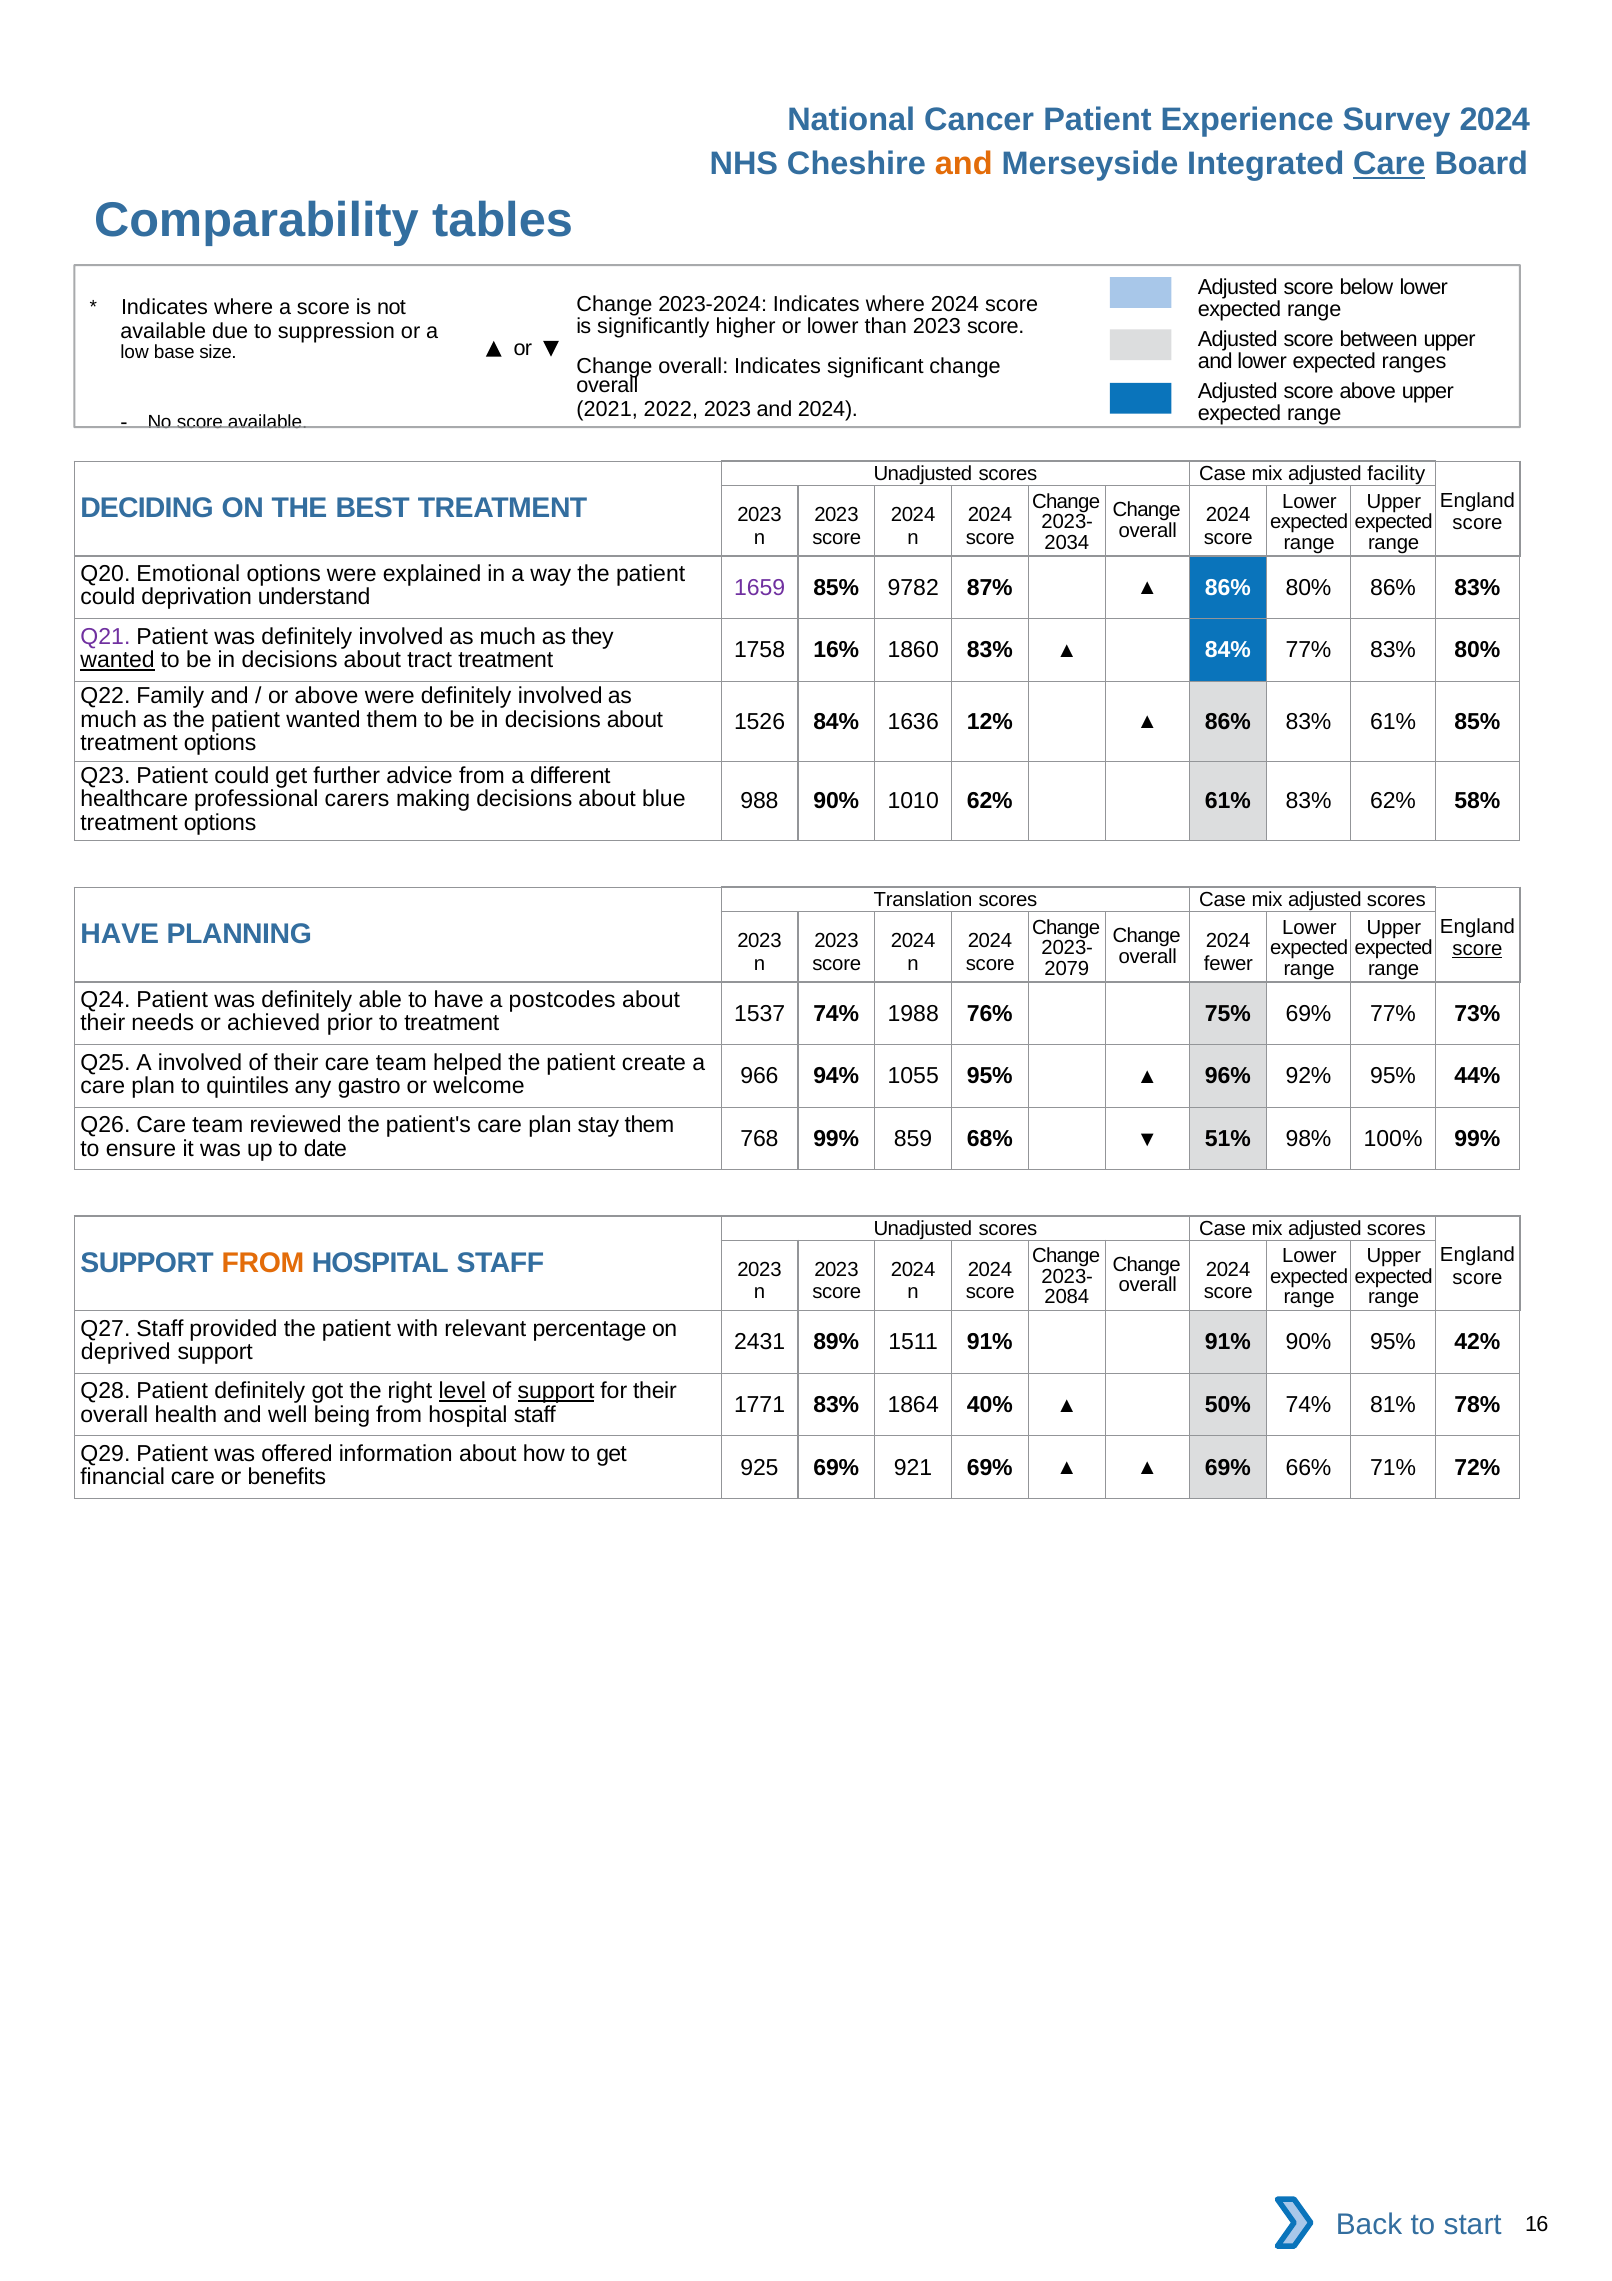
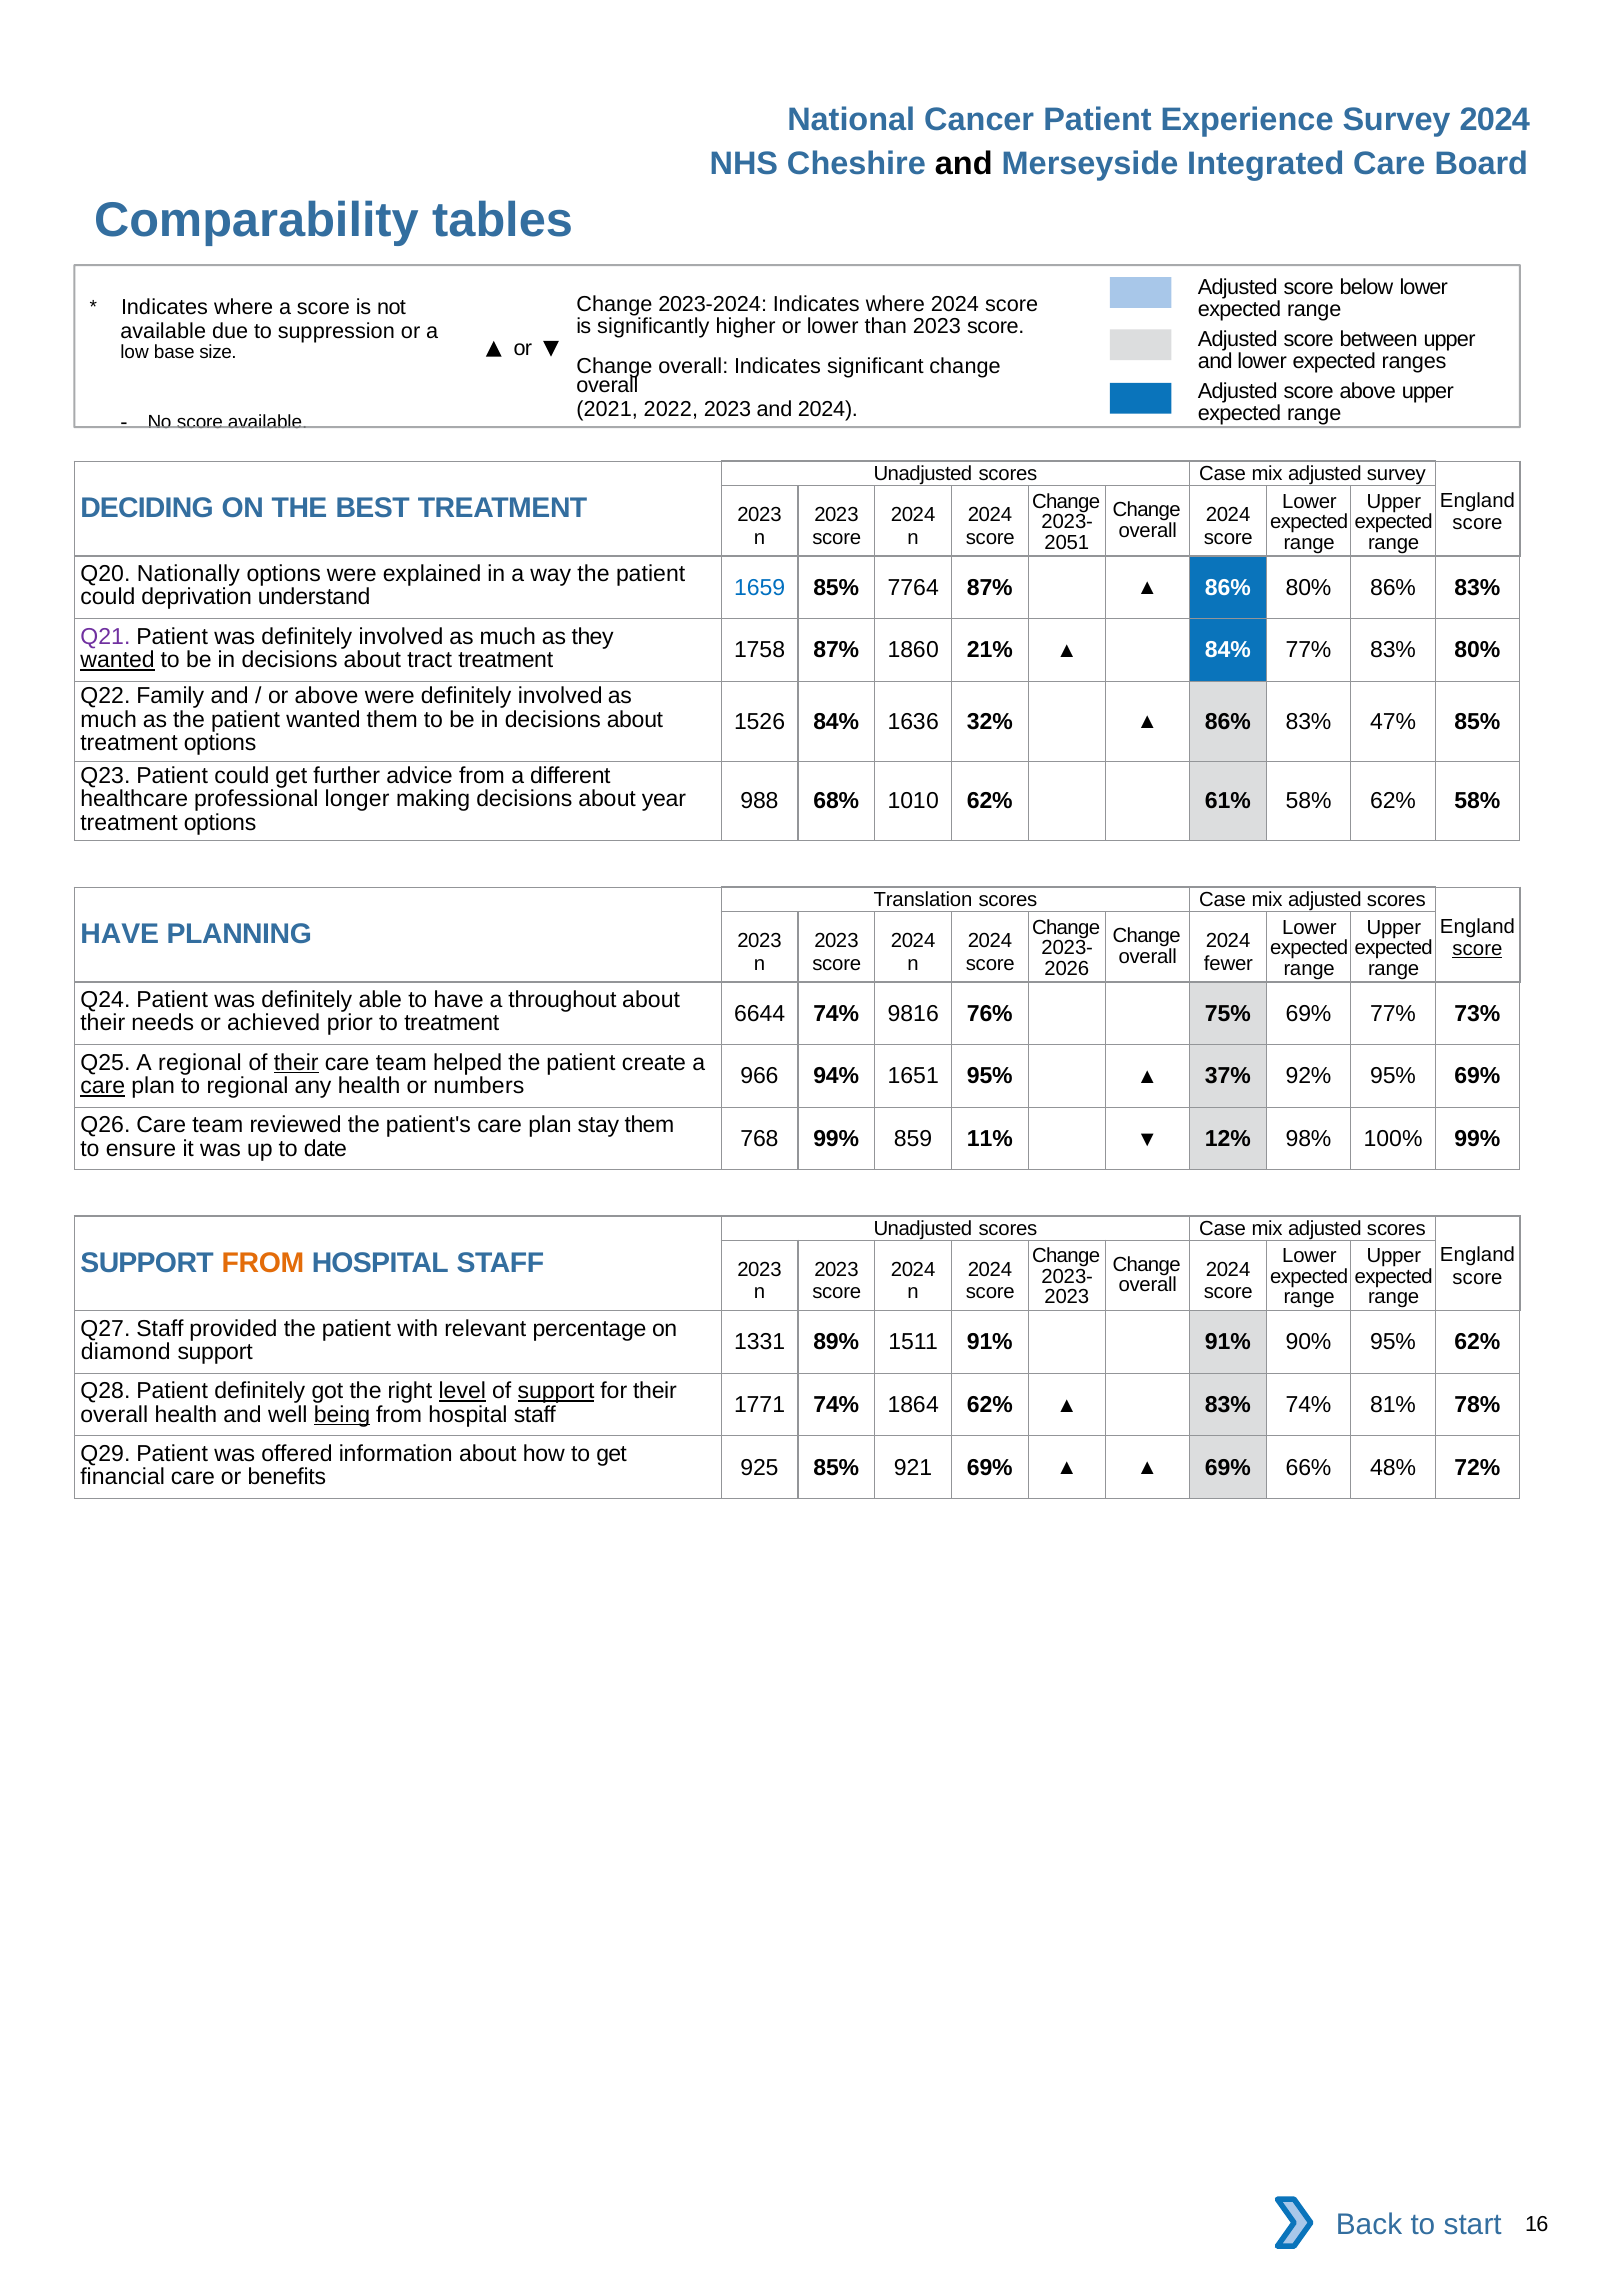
and colour: orange -> black (964, 164)
Care underline: present -> none (1389, 164)
adjusted facility: facility -> survey (1396, 474)
2034: 2034 -> 2051 (1067, 543)
Emotional: Emotional -> Nationally (188, 574)
1659 colour: purple -> blue (760, 588)
9782: 9782 -> 7764 (913, 588)
1758 16%: 16% -> 87% (836, 650)
1860 83%: 83% -> 21% (990, 650)
12%: 12% -> 32% (990, 722)
83% 61%: 61% -> 47% (1393, 722)
carers: carers -> longer (357, 799)
blue: blue -> year (664, 799)
988 90%: 90% -> 68% (836, 801)
61% 83%: 83% -> 58% (1309, 801)
2079: 2079 -> 2026 (1067, 969)
postcodes: postcodes -> throughout (562, 1000)
1537: 1537 -> 6644 (760, 1014)
1988: 1988 -> 9816 (913, 1014)
A involved: involved -> regional (200, 1063)
their underline: none -> present (296, 1063)
care underline: none -> present (103, 1086)
to quintiles: quintiles -> regional (248, 1086)
any gastro: gastro -> health (369, 1086)
welcome: welcome -> numbers (479, 1086)
1055: 1055 -> 1651 (913, 1076)
96%: 96% -> 37% (1228, 1076)
95% 44%: 44% -> 69% (1477, 1076)
68%: 68% -> 11% (990, 1139)
51%: 51% -> 12% (1228, 1139)
2084: 2084 -> 2023 (1067, 1297)
deprived: deprived -> diamond (126, 1352)
2431: 2431 -> 1331 (760, 1342)
95% 42%: 42% -> 62% (1477, 1342)
being underline: none -> present (342, 1415)
1771 83%: 83% -> 74% (836, 1405)
1864 40%: 40% -> 62% (990, 1405)
50%: 50% -> 83% (1228, 1405)
925 69%: 69% -> 85% (836, 1468)
71%: 71% -> 48% (1393, 1468)
